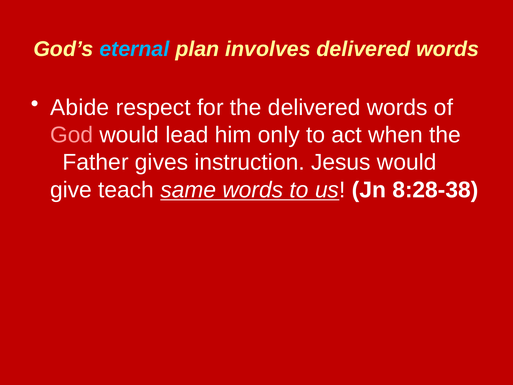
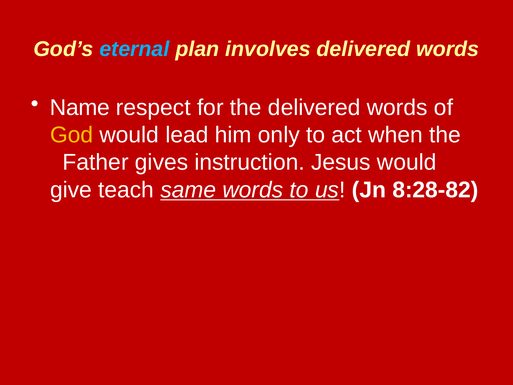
Abide: Abide -> Name (80, 108)
God colour: pink -> yellow (72, 135)
8:28-38: 8:28-38 -> 8:28-82 (435, 190)
